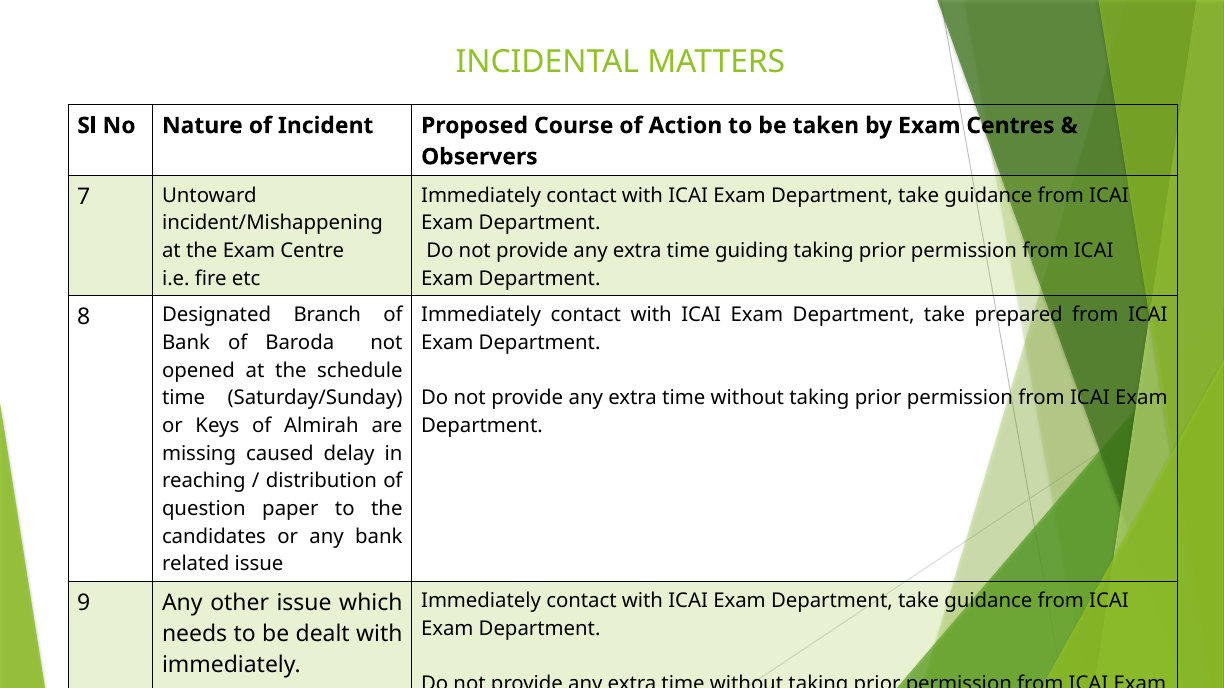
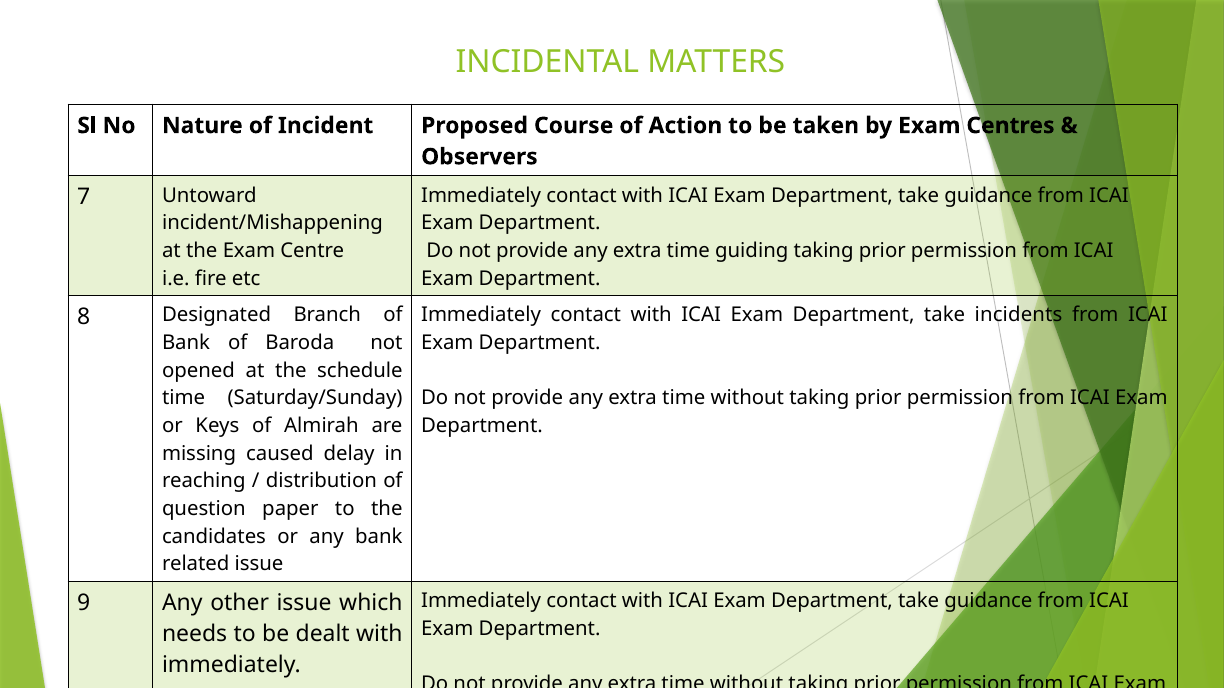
prepared: prepared -> incidents (1019, 315)
